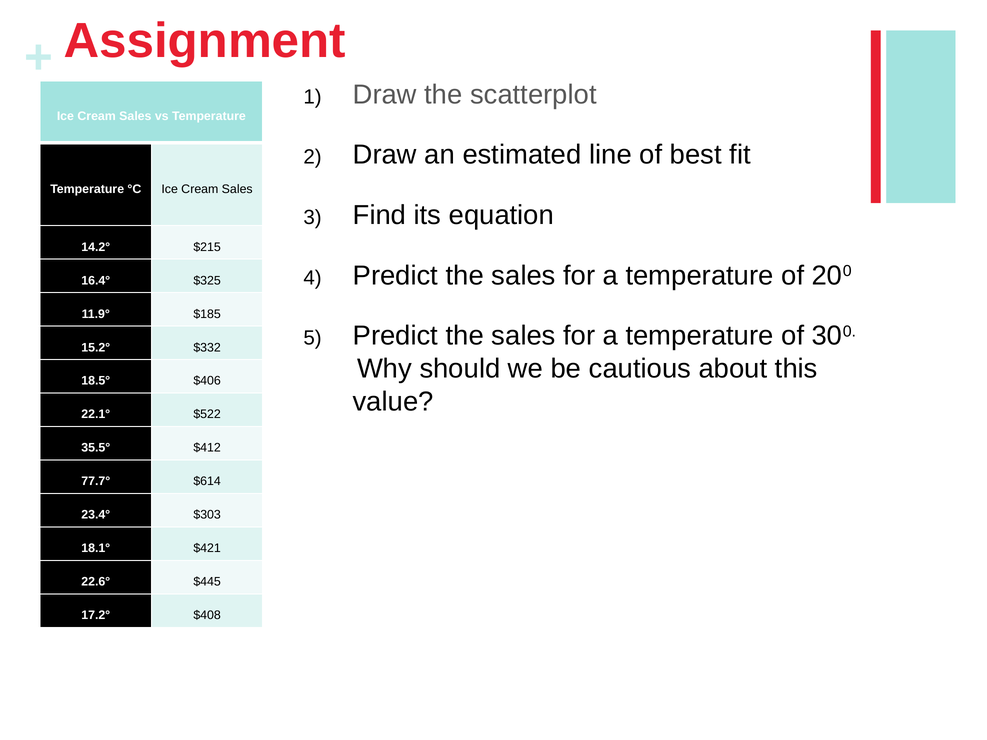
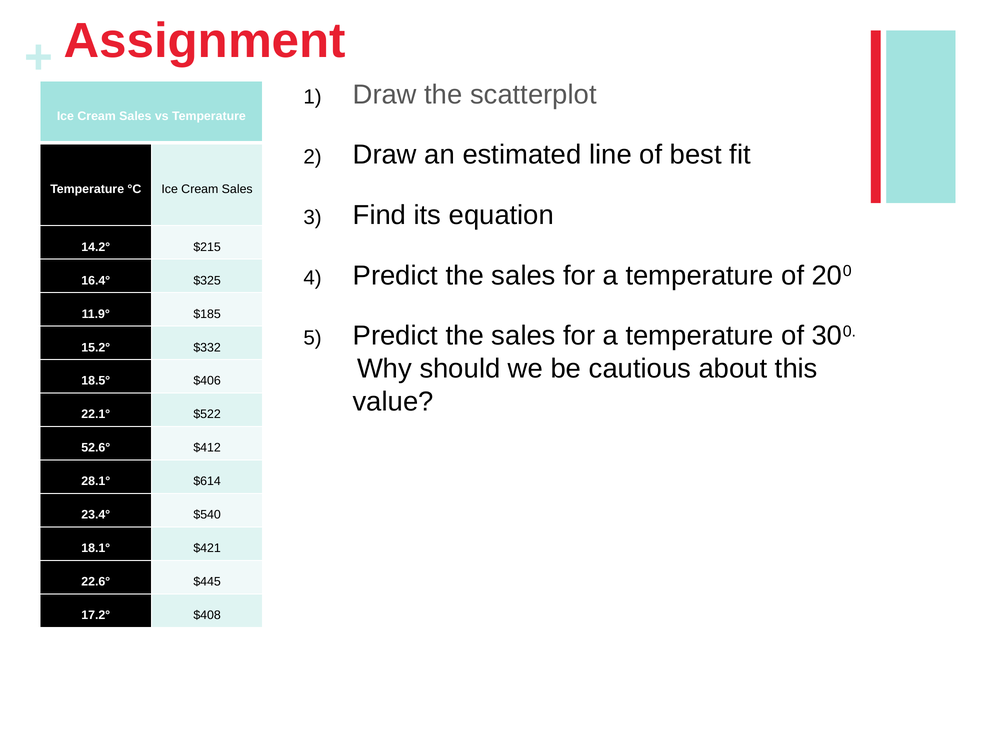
35.5°: 35.5° -> 52.6° (96, 448)
77.7°: 77.7° -> 28.1° (96, 482)
$303: $303 -> $540 (207, 515)
